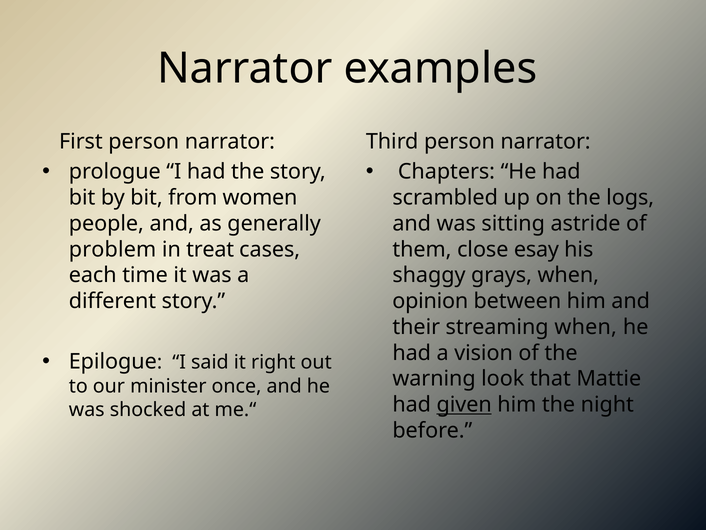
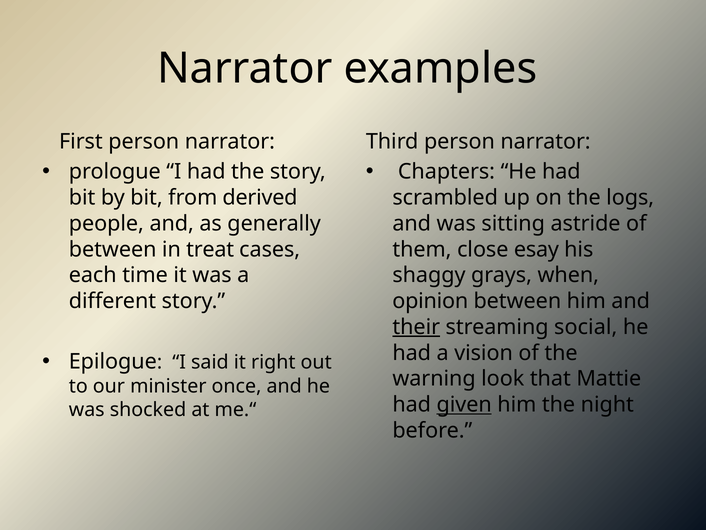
women: women -> derived (260, 198)
problem: problem -> between (113, 249)
their underline: none -> present (416, 327)
streaming when: when -> social (586, 327)
